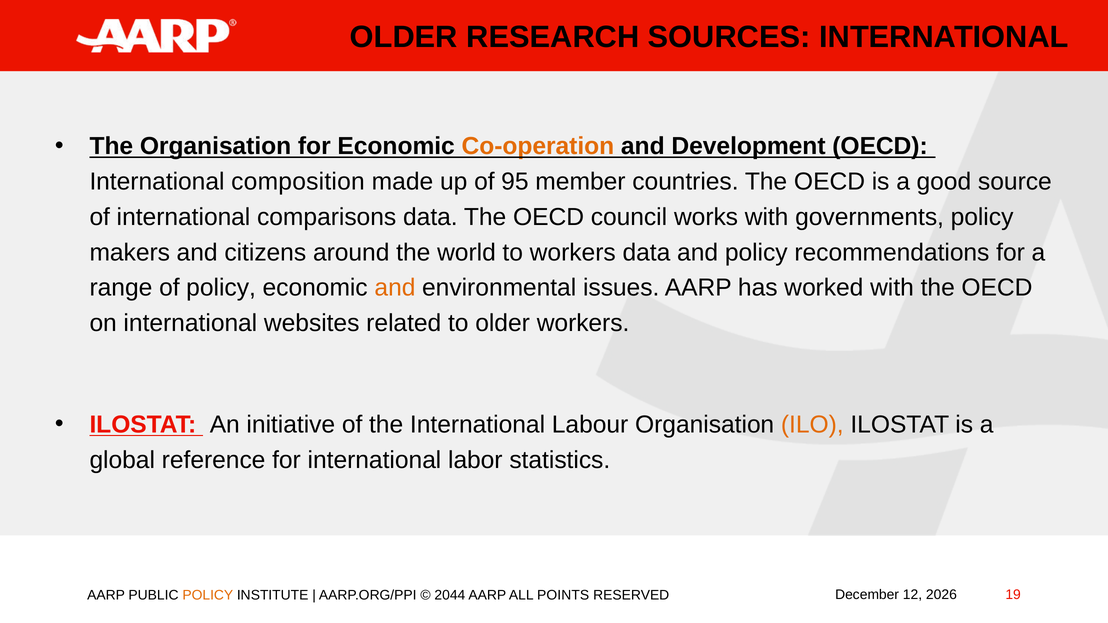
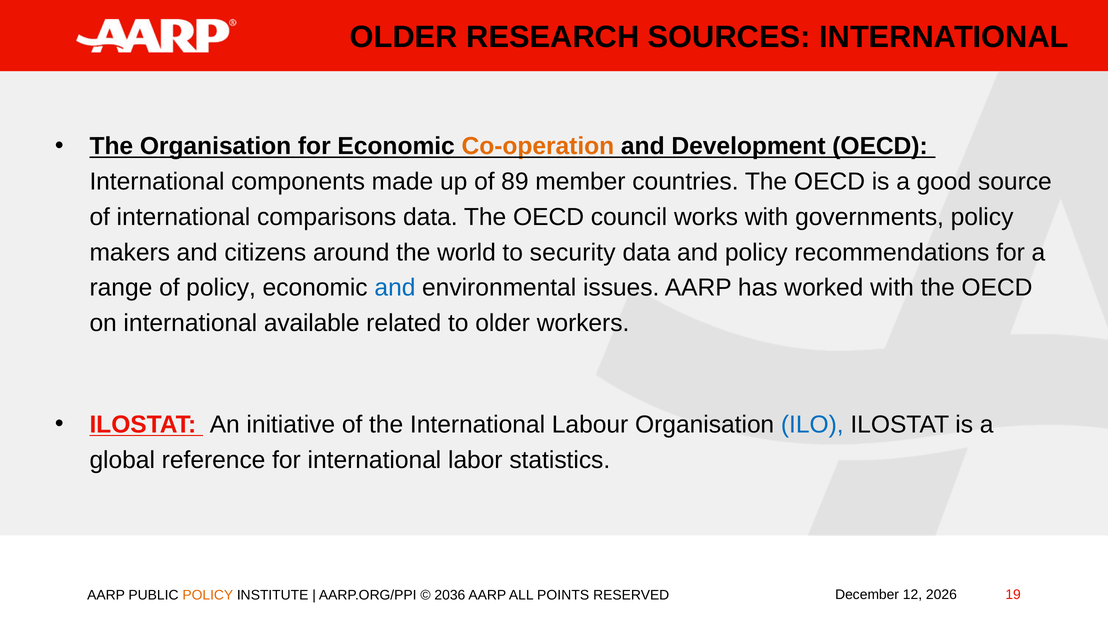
composition: composition -> components (298, 182)
95: 95 -> 89 (515, 182)
to workers: workers -> security (573, 253)
and colour: orange -> blue (395, 288)
websites: websites -> available (312, 323)
ILO colour: orange -> blue (812, 425)
2044: 2044 -> 2036 (450, 595)
